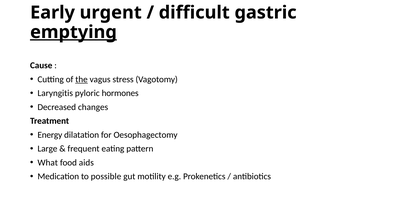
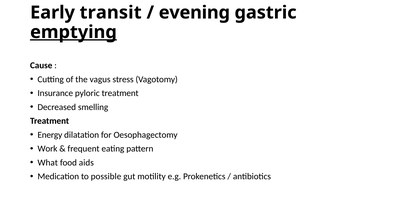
urgent: urgent -> transit (111, 13)
difficult: difficult -> evening (194, 13)
the underline: present -> none (82, 79)
Laryngitis: Laryngitis -> Insurance (55, 93)
pyloric hormones: hormones -> treatment (120, 93)
changes: changes -> smelling (93, 107)
Large: Large -> Work (47, 149)
